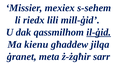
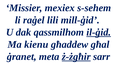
riedx: riedx -> raġel (34, 20)
jilqa: jilqa -> għal (100, 44)
ż-żgħir underline: none -> present (76, 57)
